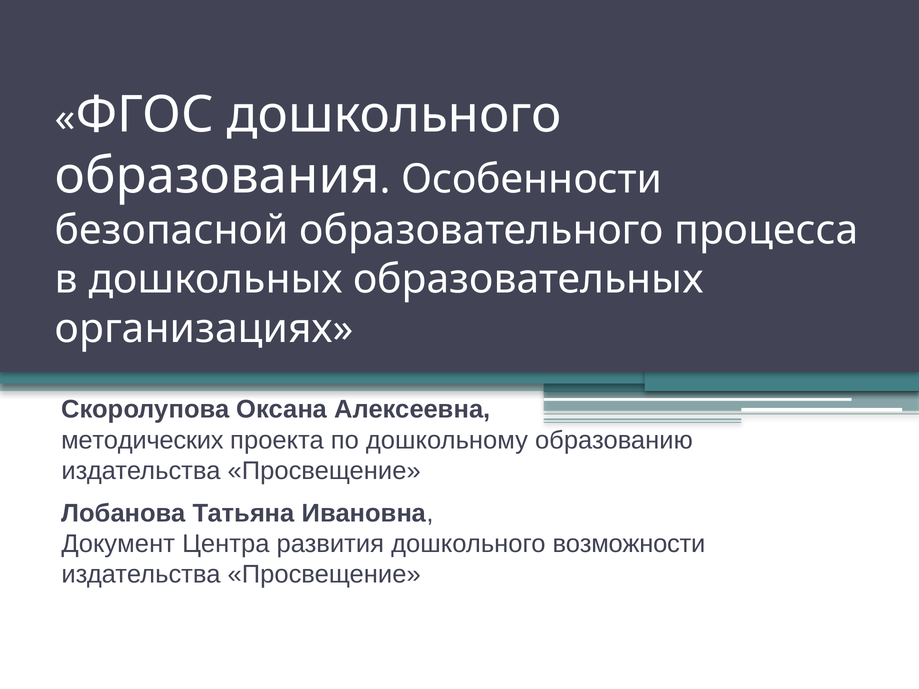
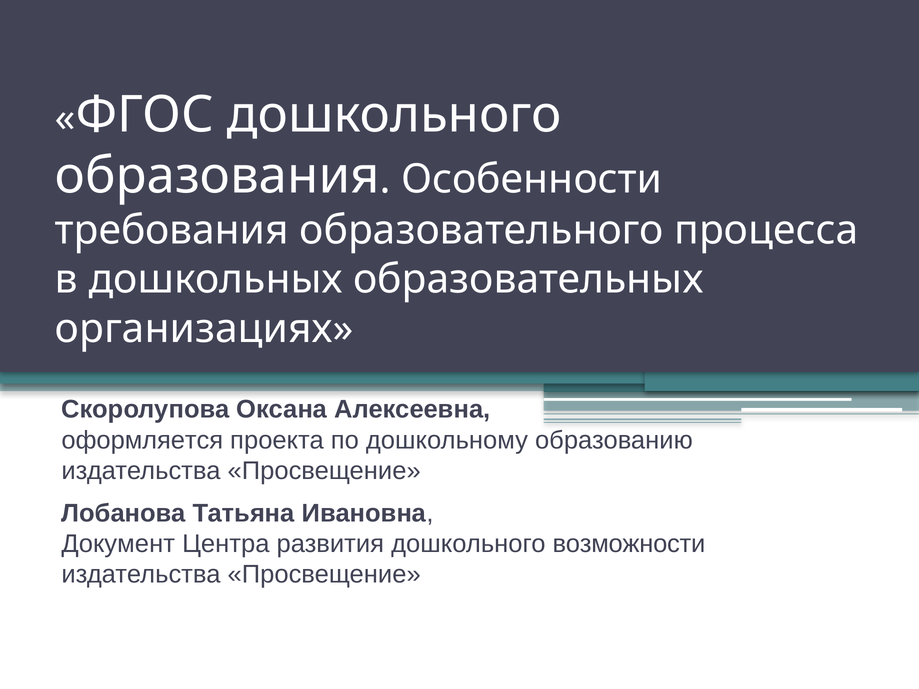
безопасной: безопасной -> требования (172, 231)
методических: методических -> оформляется (142, 440)
